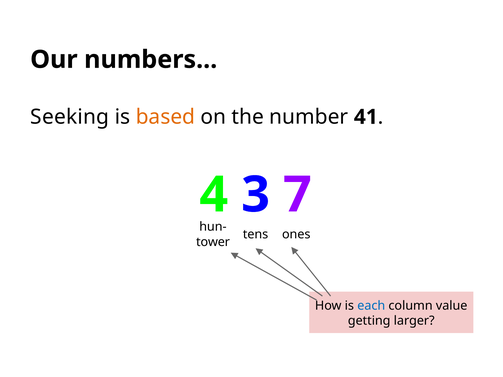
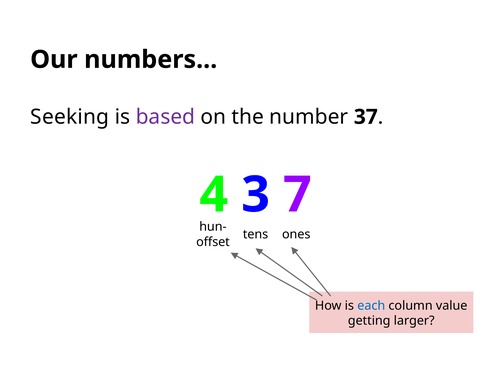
based colour: orange -> purple (165, 117)
41: 41 -> 37 (366, 117)
tower: tower -> offset (213, 242)
